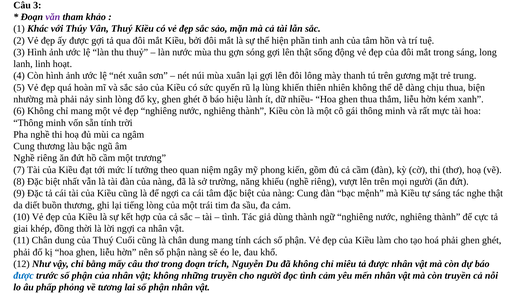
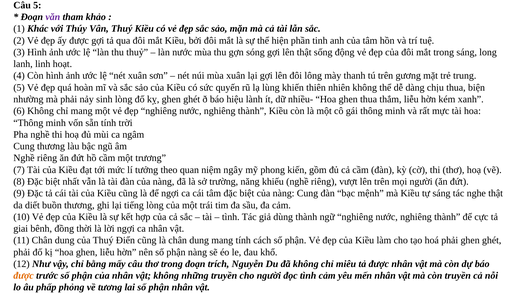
Câu 3: 3 -> 5 (37, 5)
khép: khép -> bênh (41, 229)
Cuối: Cuối -> Điển (125, 241)
được colour: blue -> orange (24, 276)
